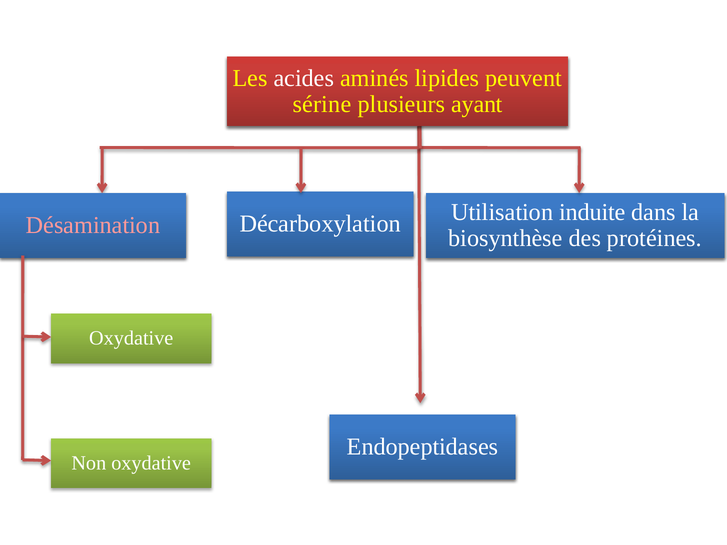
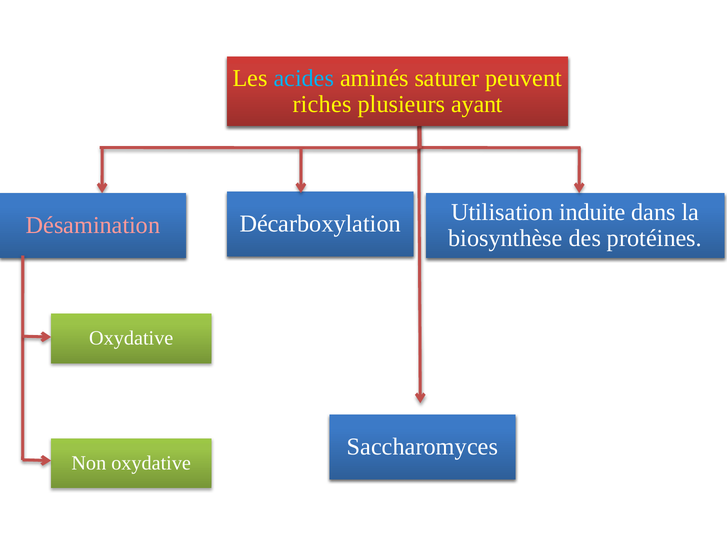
acides colour: white -> light blue (304, 78)
lipides: lipides -> saturer (447, 78)
sérine: sérine -> riches (322, 104)
Endopeptidases: Endopeptidases -> Saccharomyces (422, 447)
